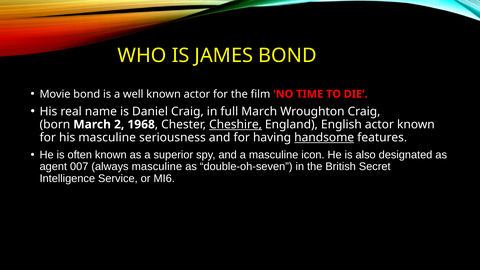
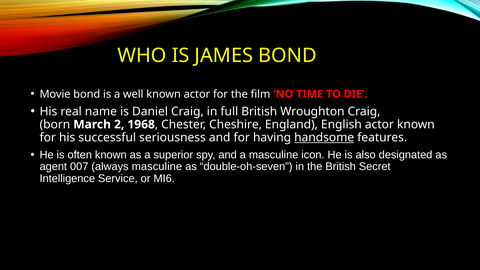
full March: March -> British (259, 111)
Cheshire underline: present -> none (236, 124)
his masculine: masculine -> successful (107, 137)
